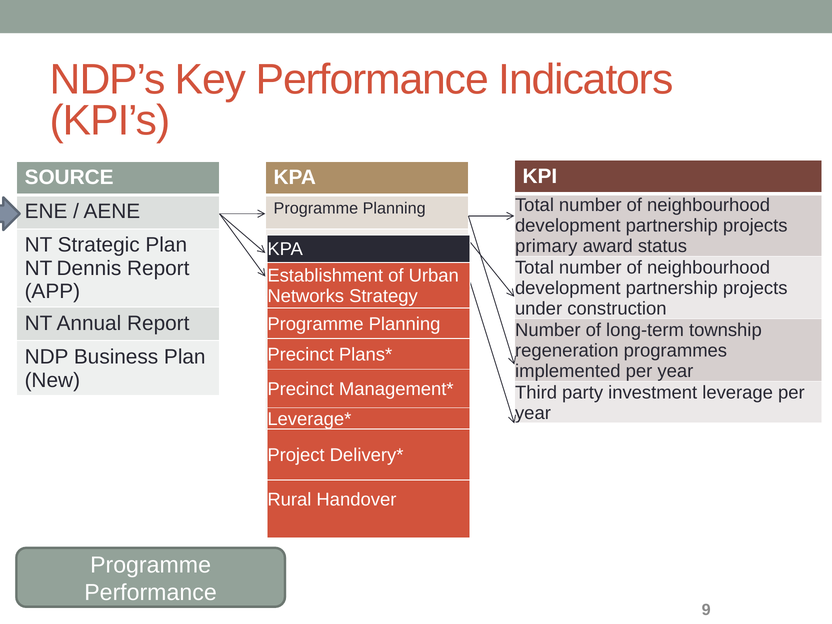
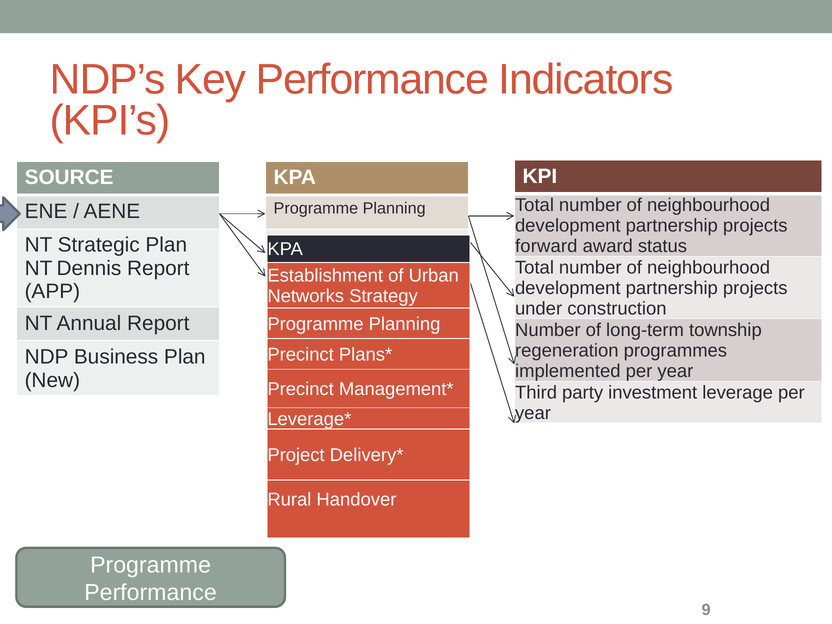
primary: primary -> forward (546, 246)
